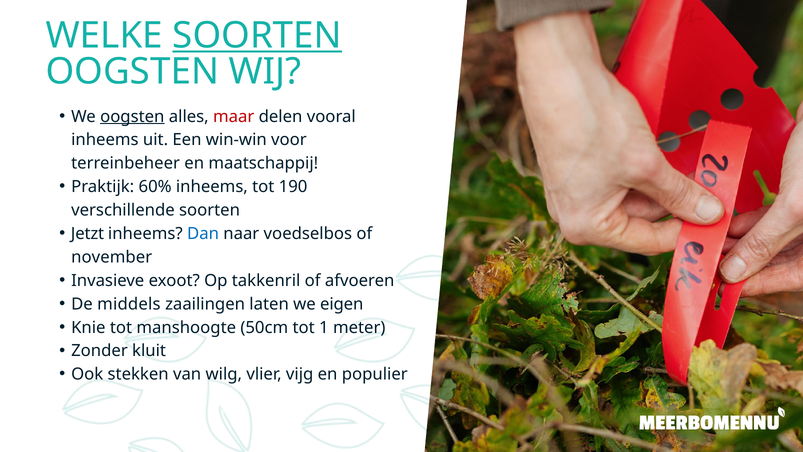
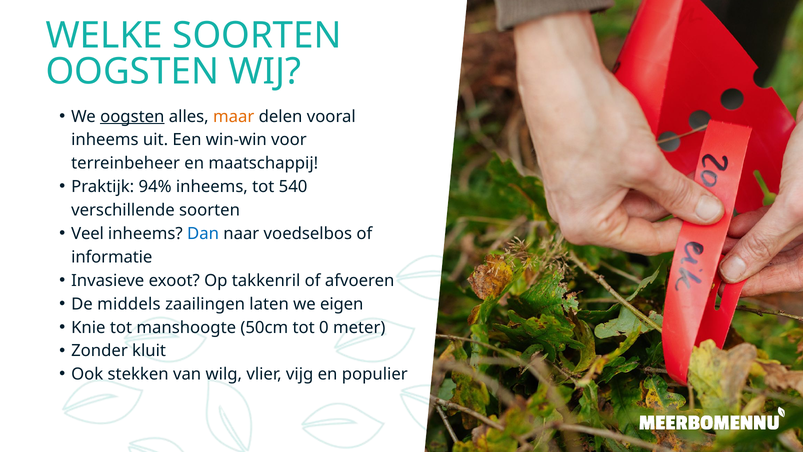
SOORTEN underline: present -> none (257, 36)
maar colour: red -> orange (234, 116)
60%: 60% -> 94% (155, 187)
190: 190 -> 540 (293, 187)
Jetzt: Jetzt -> Veel (87, 234)
november: november -> informatie (112, 257)
1: 1 -> 0 (324, 327)
